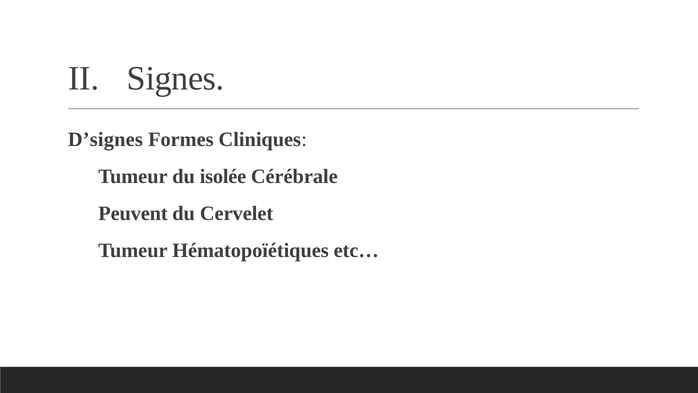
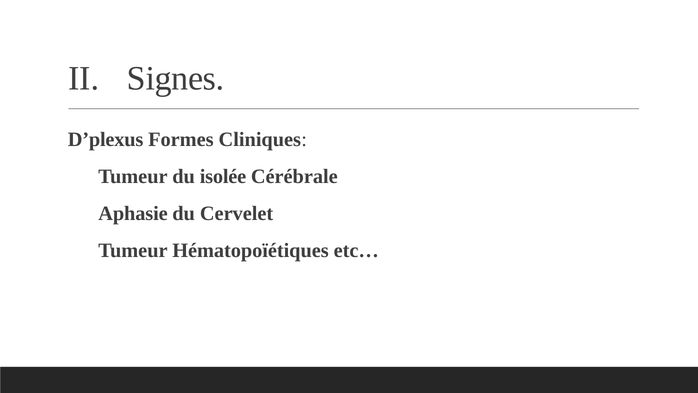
D’signes: D’signes -> D’plexus (106, 139)
Peuvent: Peuvent -> Aphasie (133, 213)
